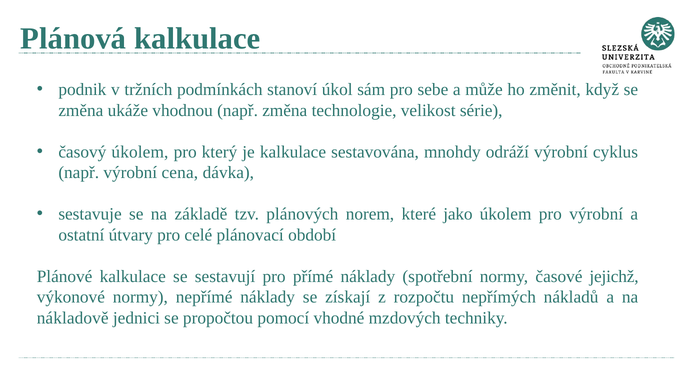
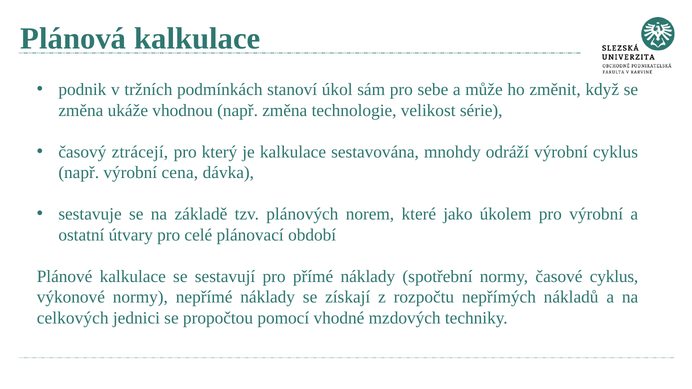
časový úkolem: úkolem -> ztrácejí (140, 152)
časové jejichž: jejichž -> cyklus (614, 277)
nákladově: nákladově -> celkových (73, 318)
